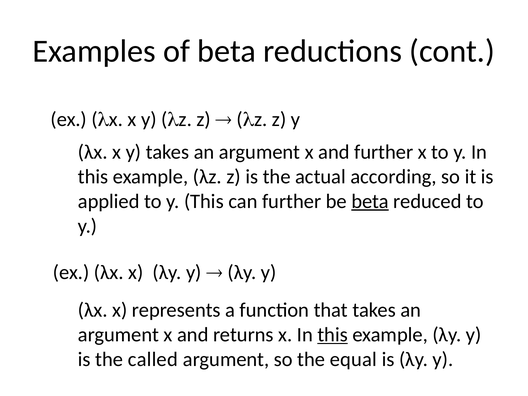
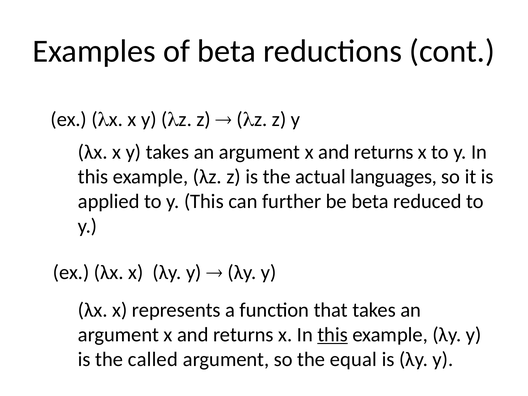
further: further -> returns (384, 152)
according: according -> languages (394, 177)
beta underline: present -> none (370, 201)
